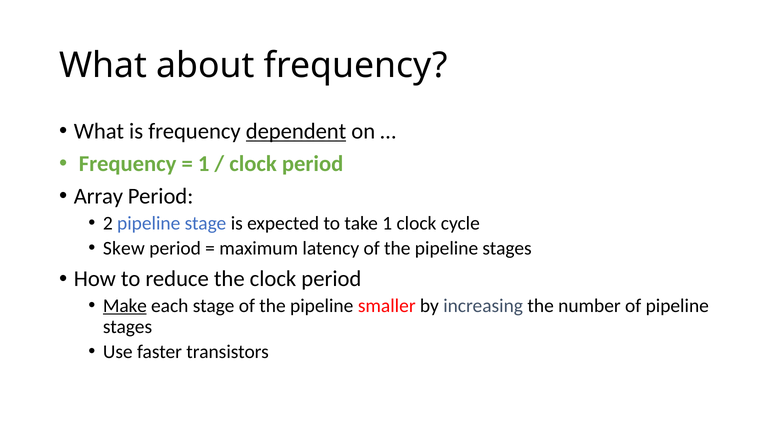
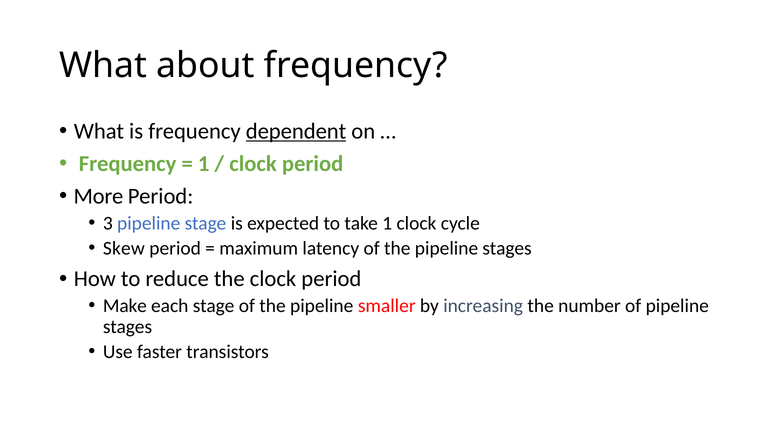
Array: Array -> More (98, 196)
2: 2 -> 3 (108, 223)
Make underline: present -> none (125, 306)
